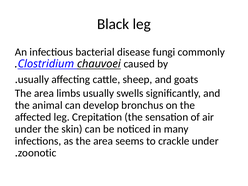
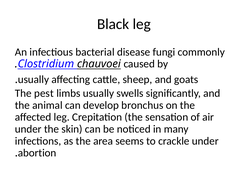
area: area -> pest (44, 93)
zoonotic: zoonotic -> abortion (37, 153)
